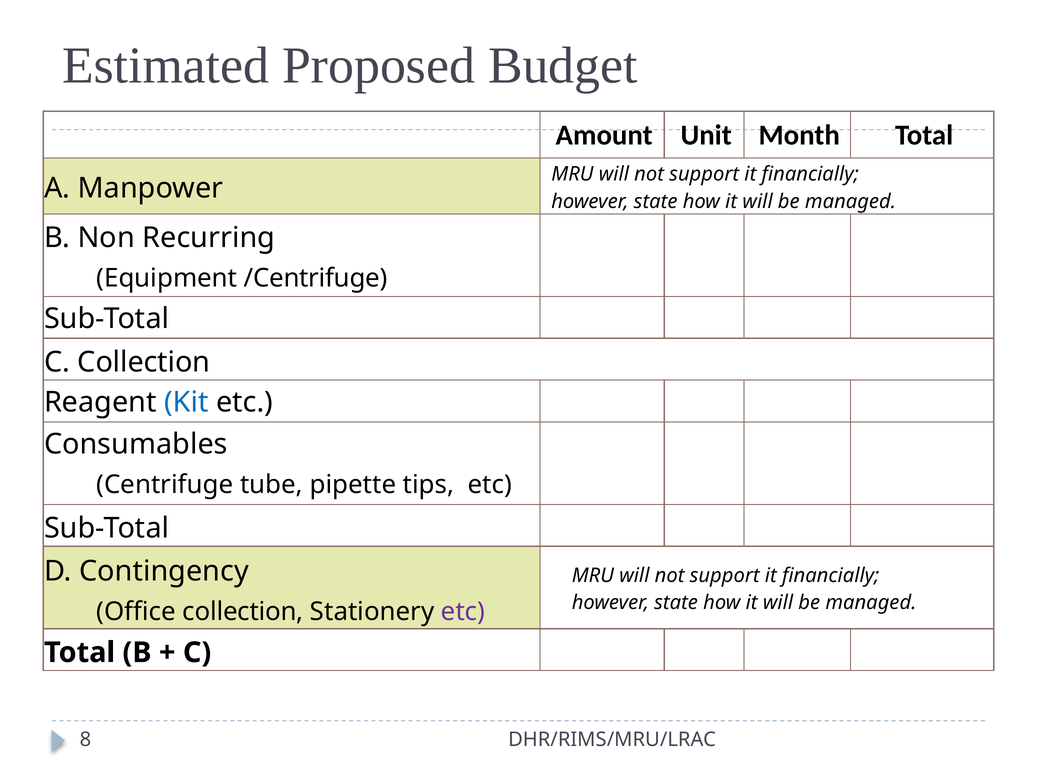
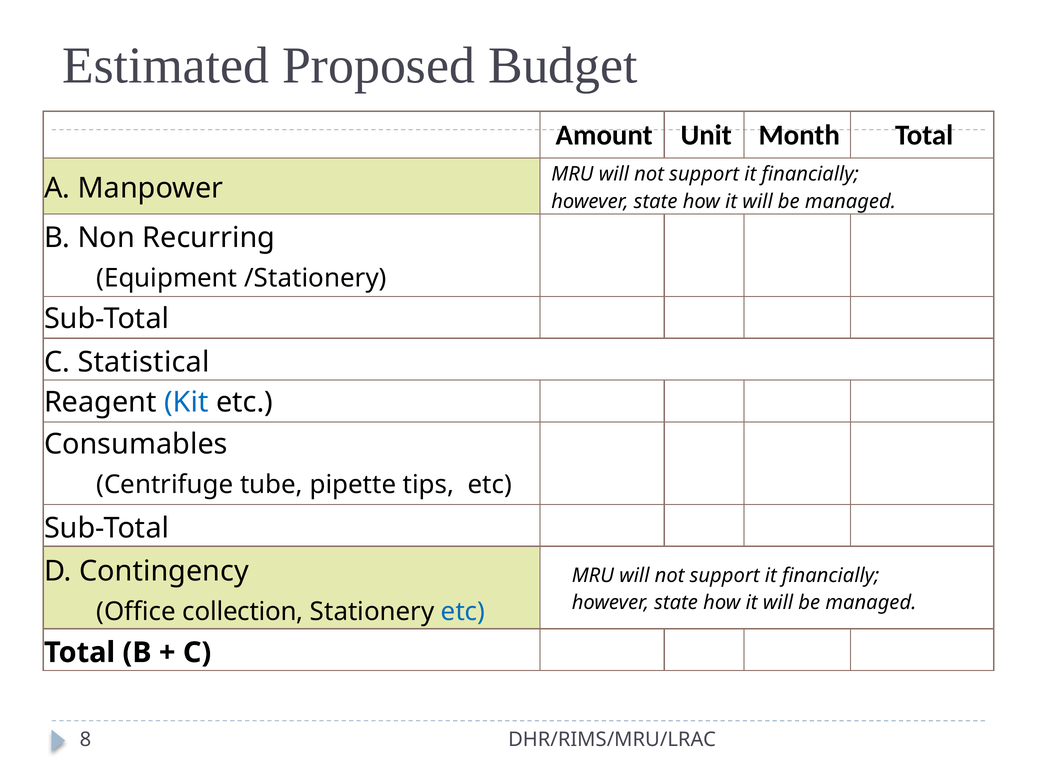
/Centrifuge: /Centrifuge -> /Stationery (315, 278)
C Collection: Collection -> Statistical (144, 362)
etc colour: purple -> blue (463, 612)
